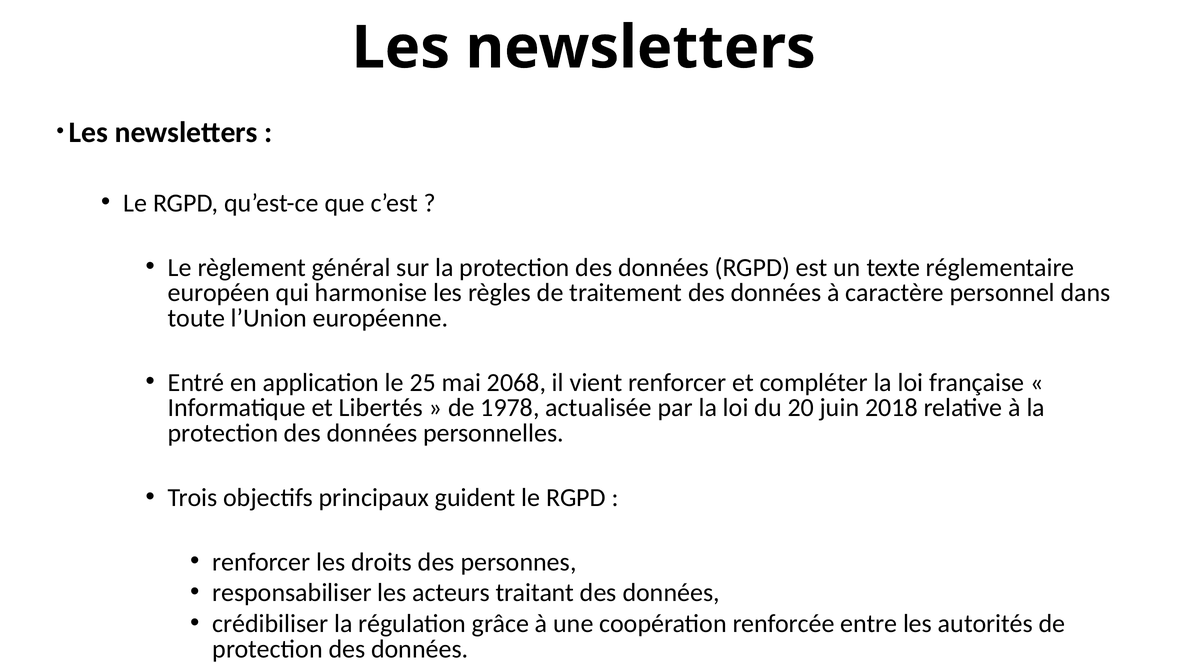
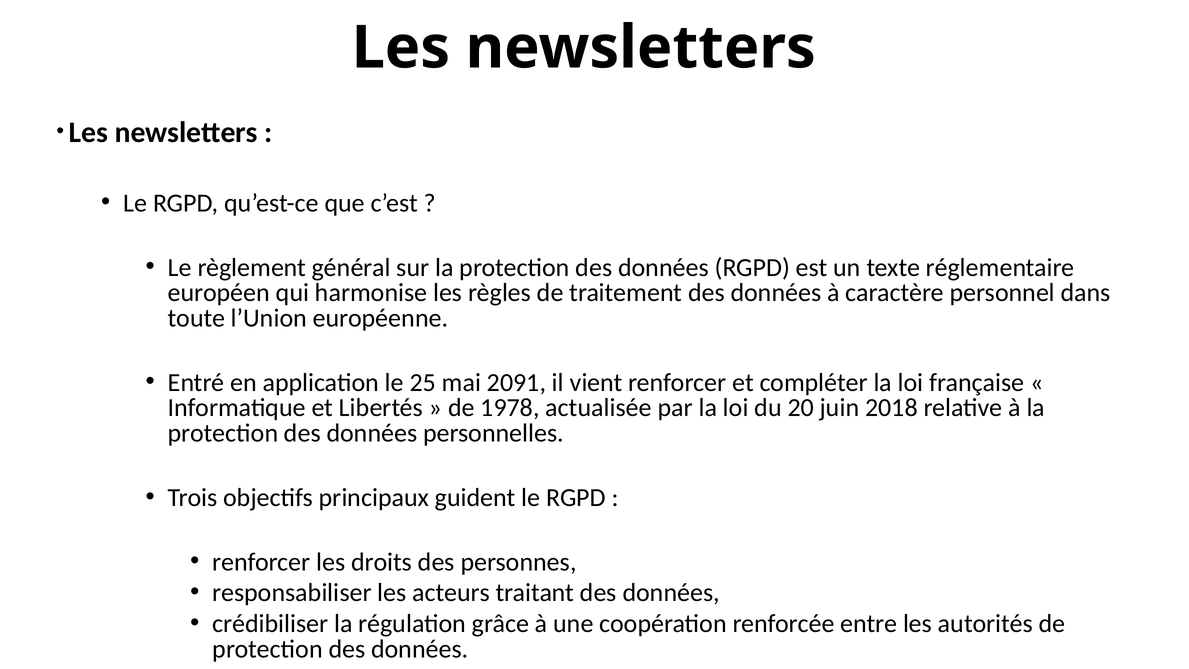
2068: 2068 -> 2091 (517, 382)
